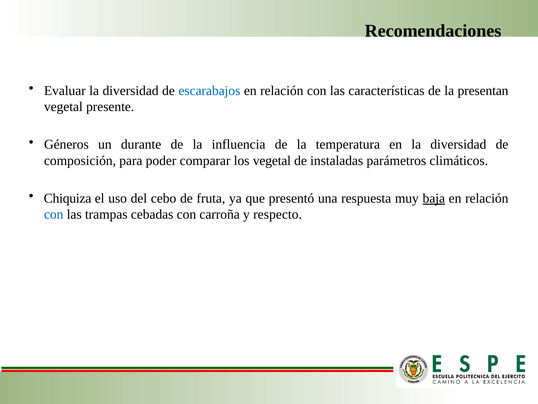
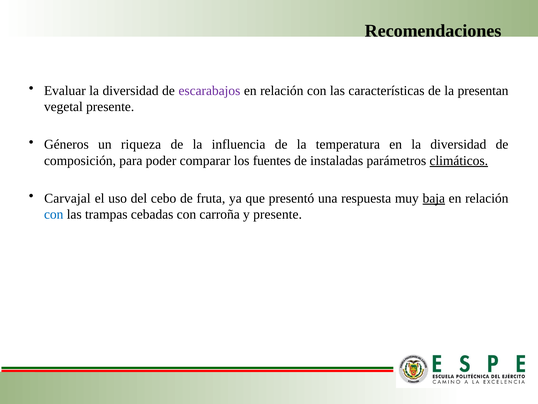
escarabajos colour: blue -> purple (209, 91)
durante: durante -> riqueza (141, 144)
los vegetal: vegetal -> fuentes (272, 160)
climáticos underline: none -> present (459, 160)
Chiquiza: Chiquiza -> Carvajal (67, 198)
y respecto: respecto -> presente (278, 214)
